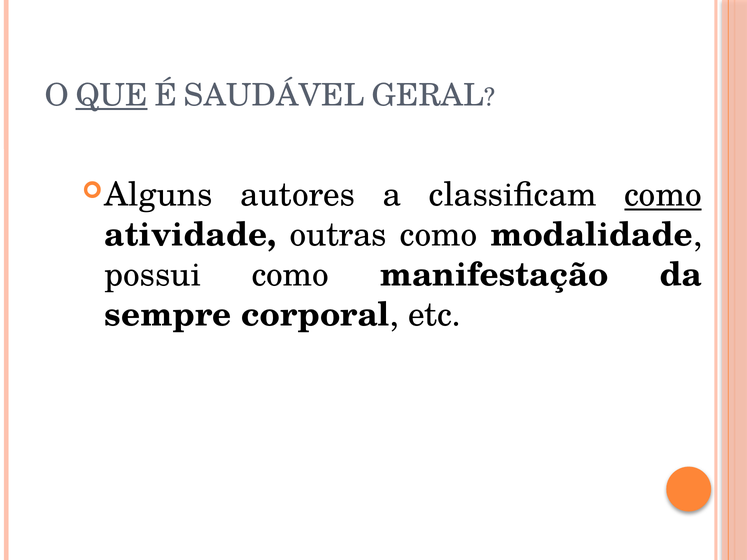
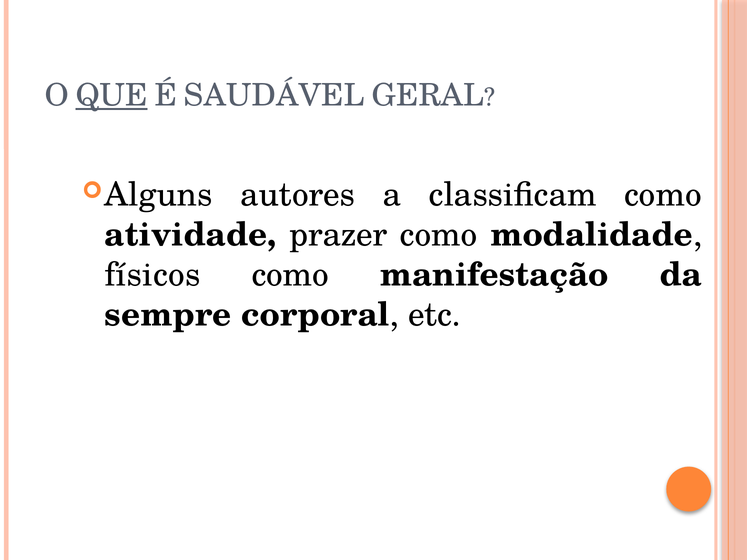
como underline: present -> none (663, 195)
outras: outras -> prazer (338, 235)
possui: possui -> físicos (153, 275)
